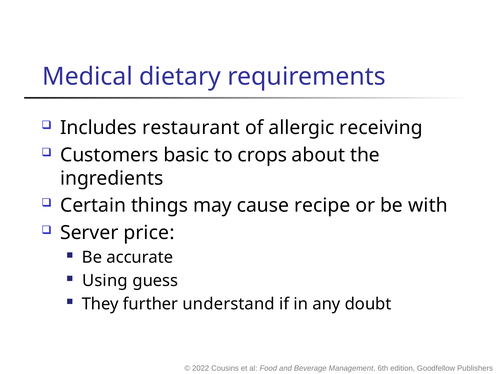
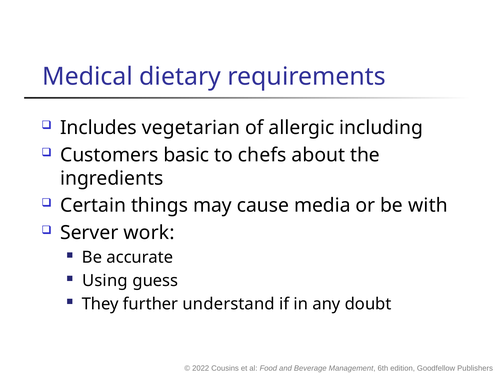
restaurant: restaurant -> vegetarian (191, 128)
receiving: receiving -> including (381, 128)
crops: crops -> chefs (262, 155)
recipe: recipe -> media (322, 205)
price: price -> work (149, 232)
